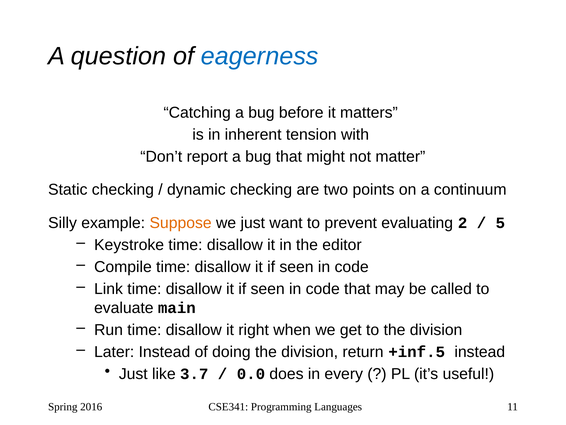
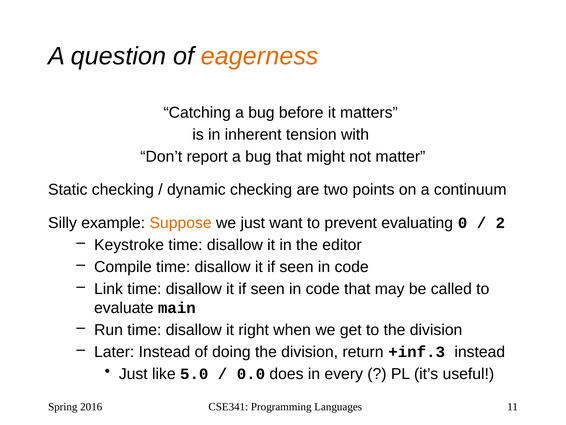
eagerness colour: blue -> orange (260, 56)
2: 2 -> 0 (463, 223)
5: 5 -> 2 (500, 223)
+inf.5: +inf.5 -> +inf.3 (417, 351)
3.7: 3.7 -> 5.0 (194, 374)
